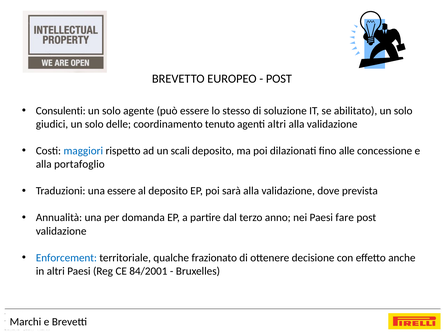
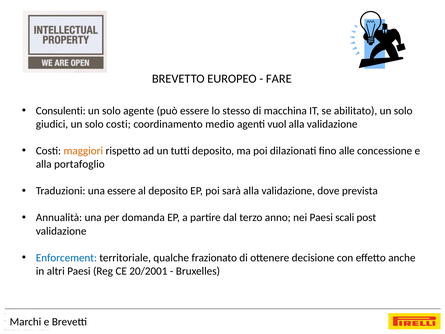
POST: POST -> FARE (279, 79)
soluzione: soluzione -> macchina (285, 111)
solo delle: delle -> costi (118, 124)
tenuto: tenuto -> medio (220, 124)
agenti altri: altri -> vuol (277, 124)
maggiori colour: blue -> orange (83, 151)
scali: scali -> tutti (180, 151)
fare: fare -> scali (345, 217)
84/2001: 84/2001 -> 20/2001 (148, 271)
